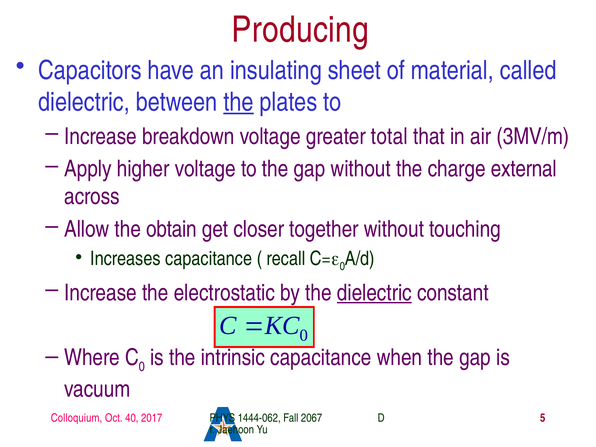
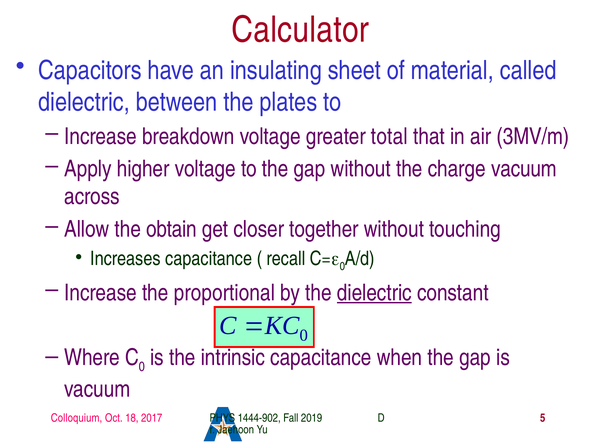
Producing: Producing -> Calculator (300, 30)
the underline: present -> none (238, 102)
charge external: external -> vacuum (524, 169)
electrostatic: electrostatic -> proportional (224, 293)
40: 40 -> 18 (132, 418)
1444-062: 1444-062 -> 1444-902 (259, 418)
2067: 2067 -> 2019 (312, 418)
